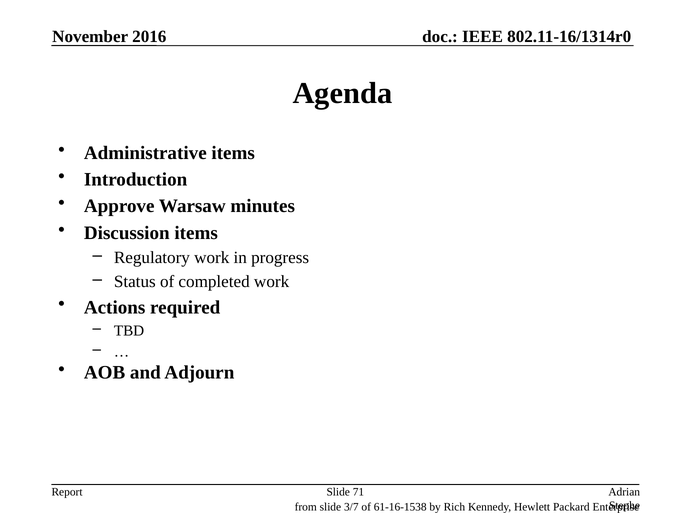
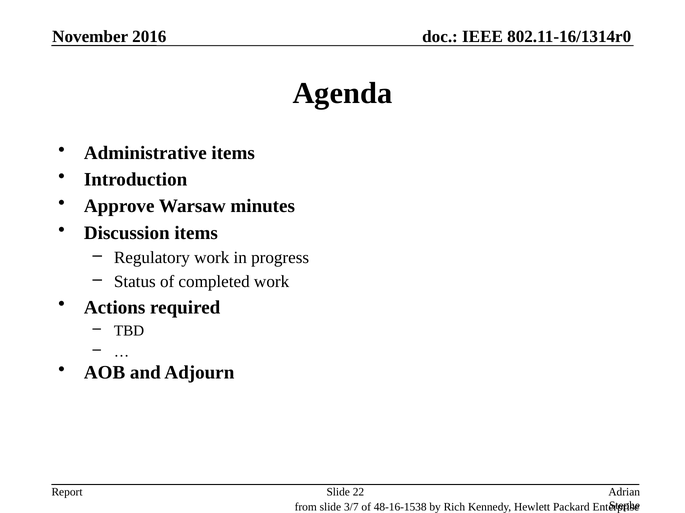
71: 71 -> 22 (358, 493)
61-16-1538: 61-16-1538 -> 48-16-1538 (400, 508)
